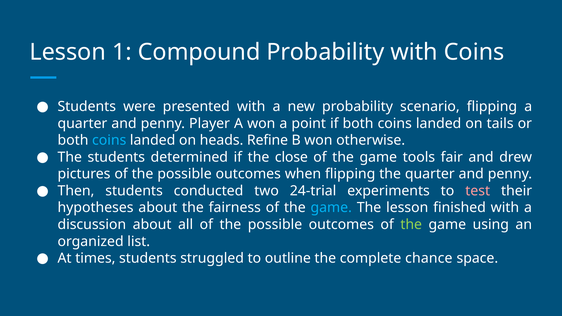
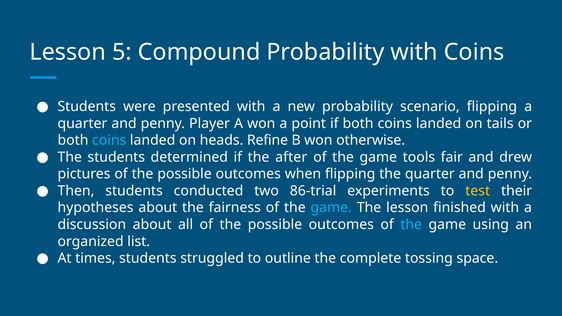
1: 1 -> 5 (122, 52)
close: close -> after (291, 157)
24-trial: 24-trial -> 86-trial (313, 191)
test colour: pink -> yellow (478, 191)
the colour: light green -> light blue (411, 225)
chance: chance -> tossing (429, 258)
